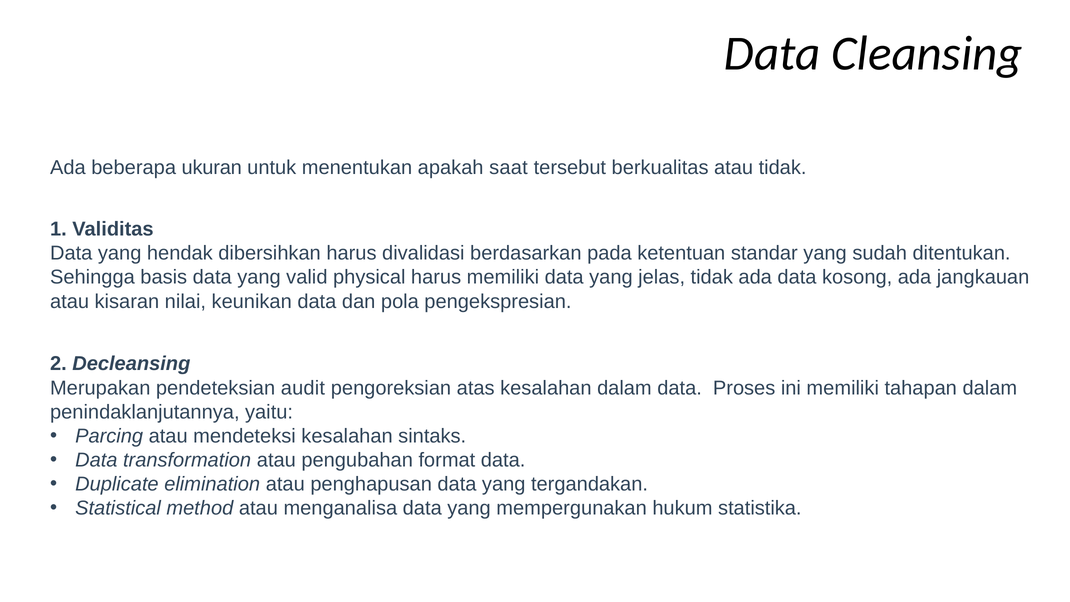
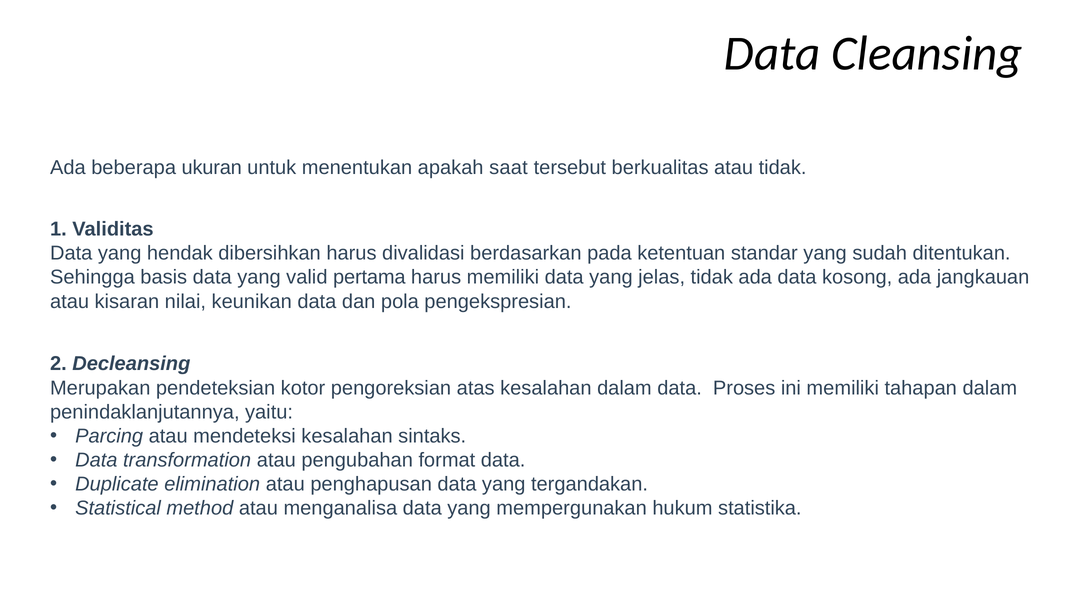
physical: physical -> pertama (369, 277)
audit: audit -> kotor (303, 388)
